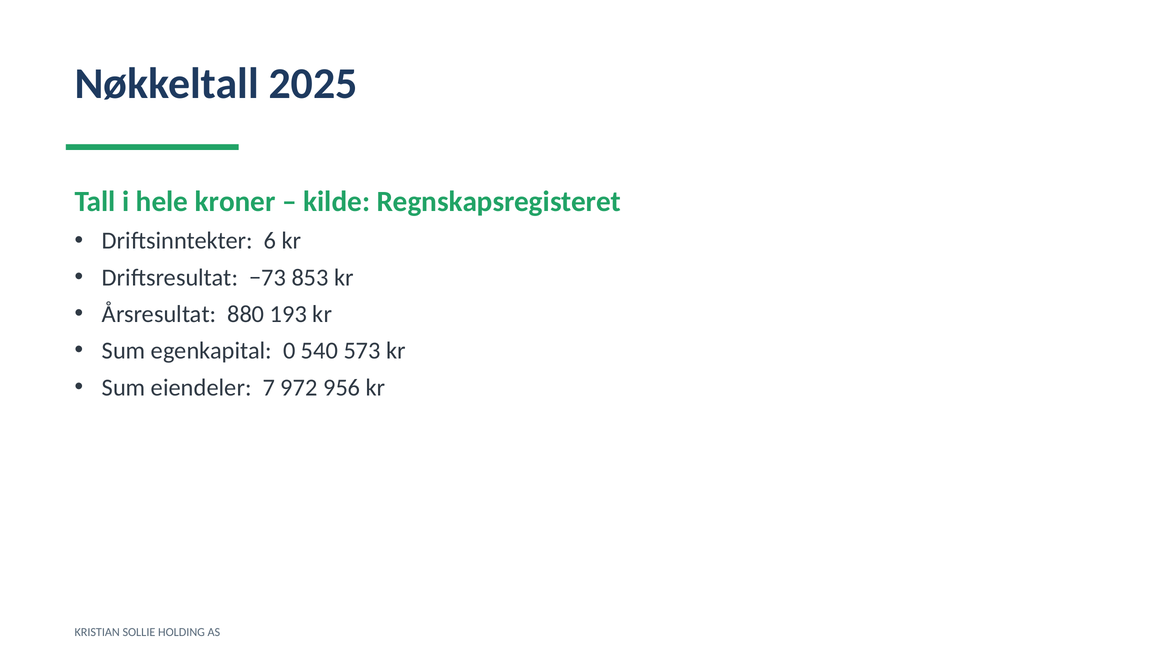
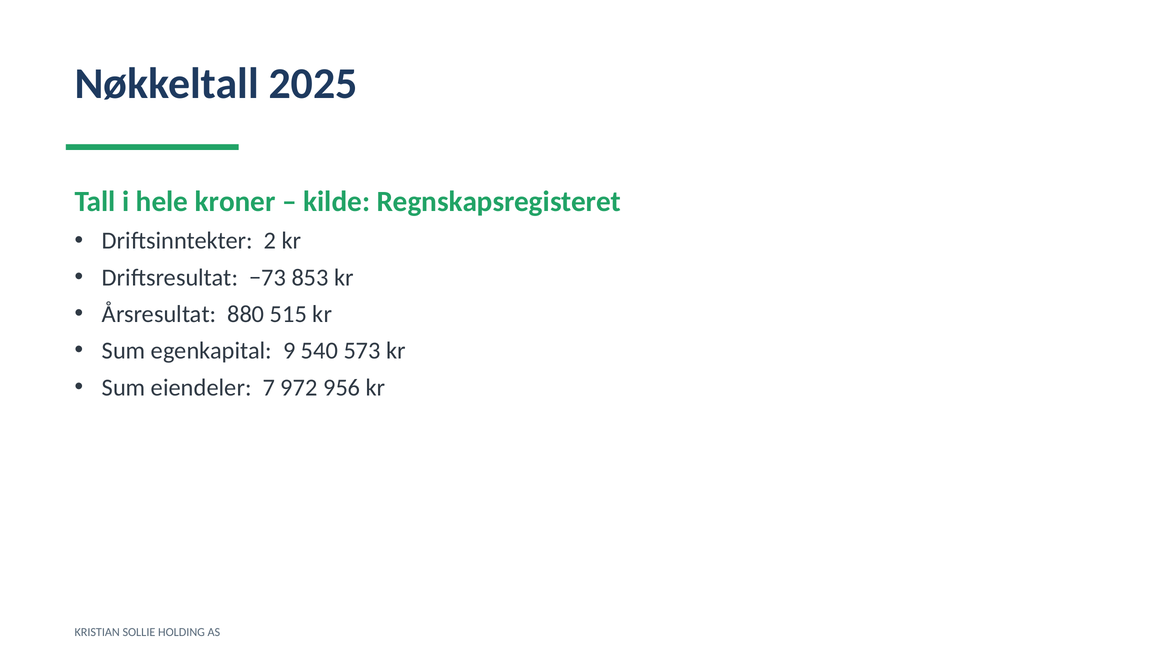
6: 6 -> 2 (270, 241)
193: 193 -> 515 (288, 314)
0: 0 -> 9 (289, 351)
